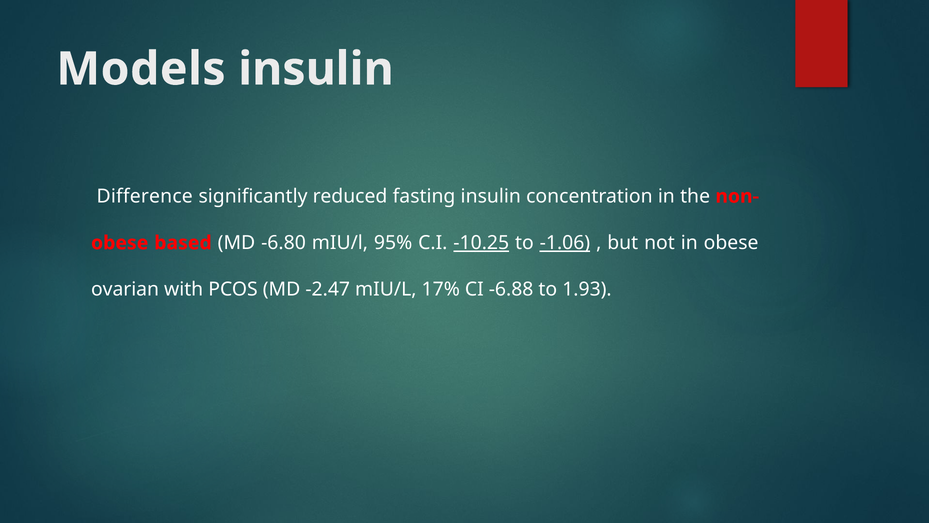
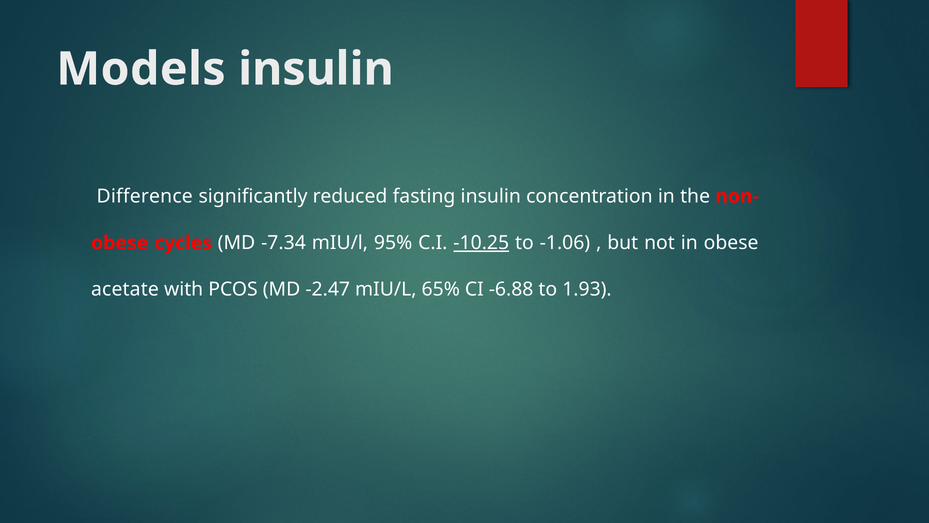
based: based -> cycles (183, 243)
-6.80: -6.80 -> -7.34 (283, 243)
-1.06 underline: present -> none (565, 243)
ovarian: ovarian -> acetate (125, 289)
17%: 17% -> 65% (441, 289)
